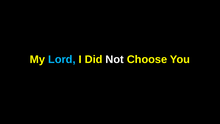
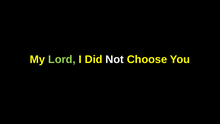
Lord colour: light blue -> light green (62, 59)
